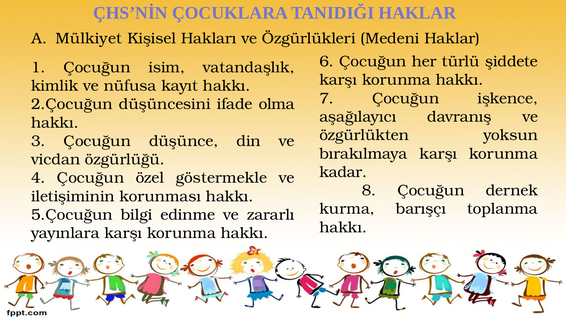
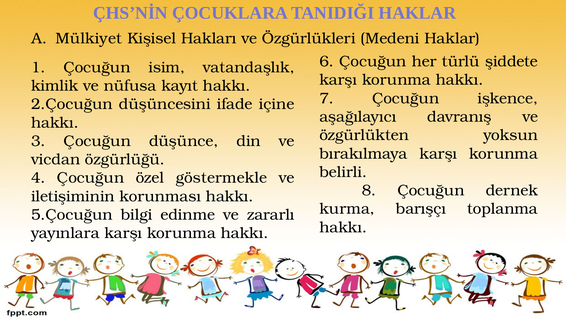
olma: olma -> içine (277, 104)
kadar: kadar -> belirli (343, 172)
